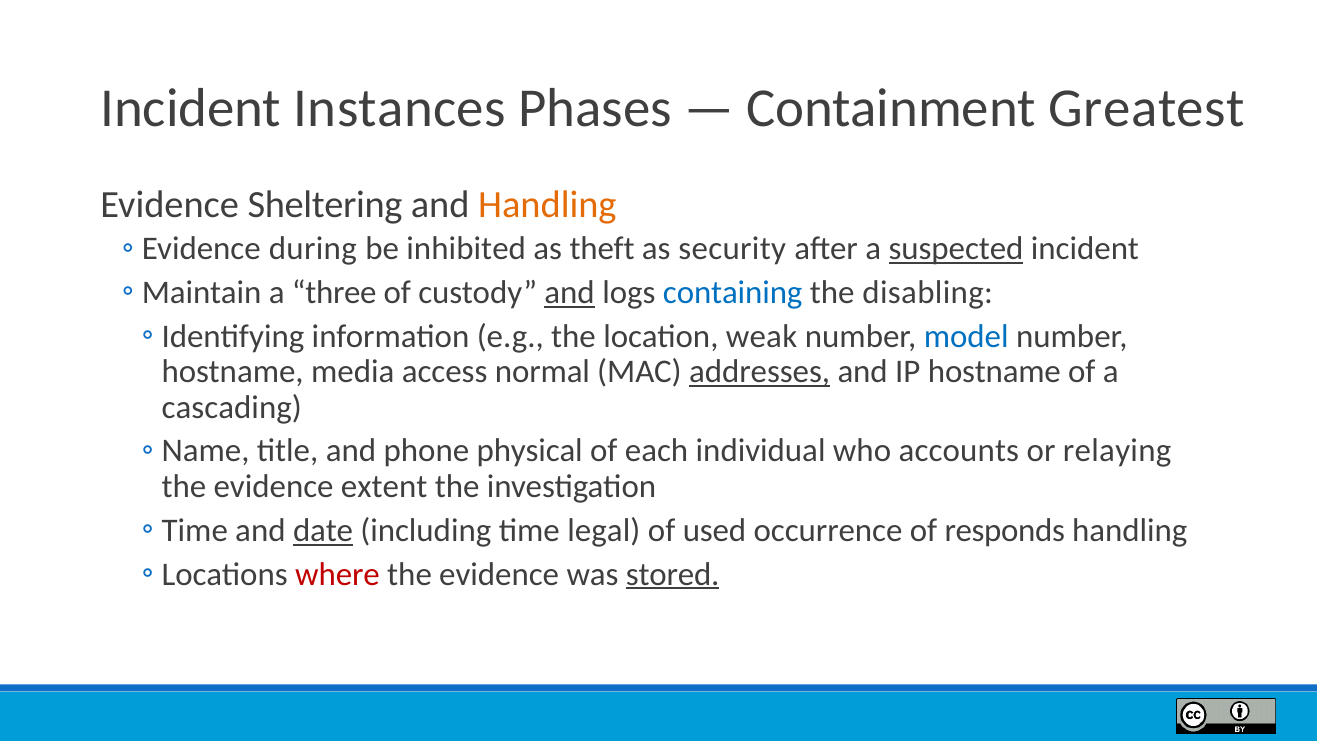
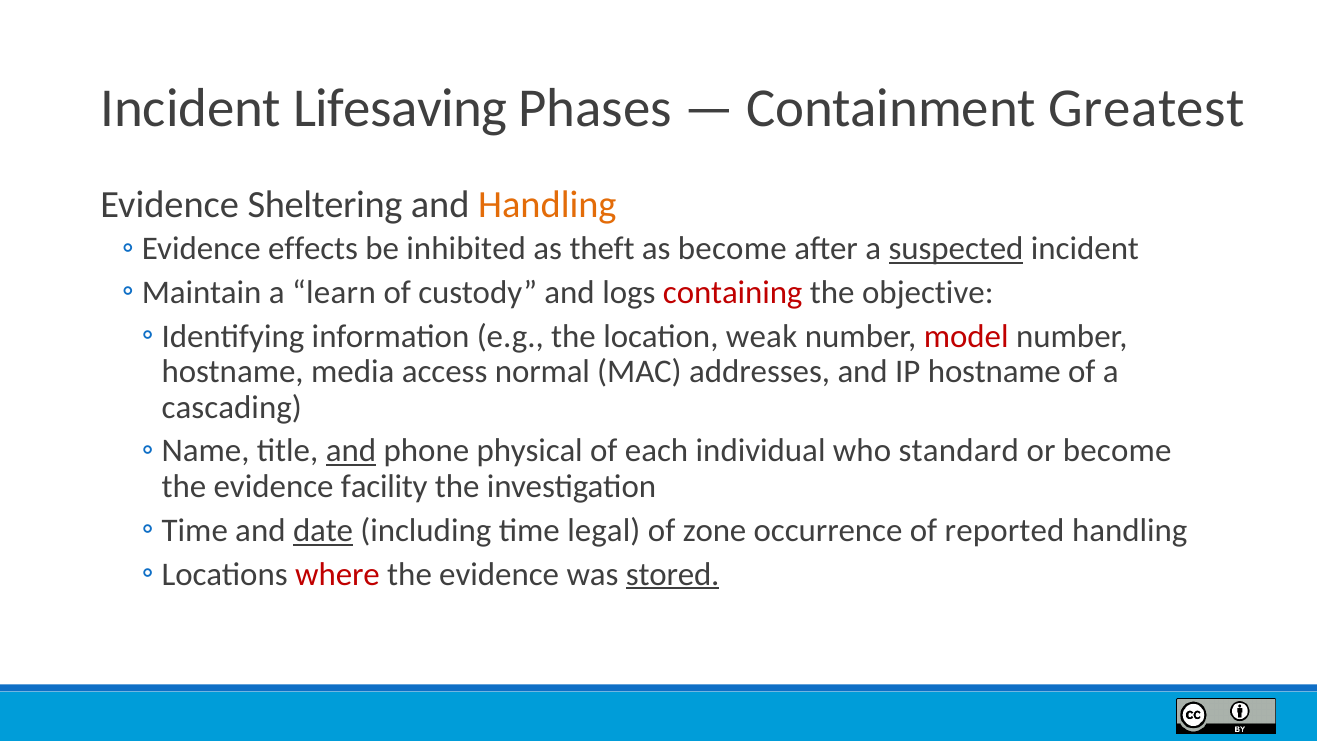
Instances: Instances -> Lifesaving (400, 108)
during: during -> effects (313, 249)
as security: security -> become (732, 249)
three: three -> learn (334, 292)
and underline: present -> none (570, 292)
containing colour: blue -> red (733, 292)
disabling: disabling -> objective (928, 292)
model colour: blue -> red (966, 336)
addresses underline: present -> none (760, 372)
and underline: none -> present (351, 451)
accounts: accounts -> standard (959, 451)
or relaying: relaying -> become (1117, 451)
extent: extent -> facility (384, 487)
used: used -> zone (715, 530)
responds: responds -> reported (1005, 530)
